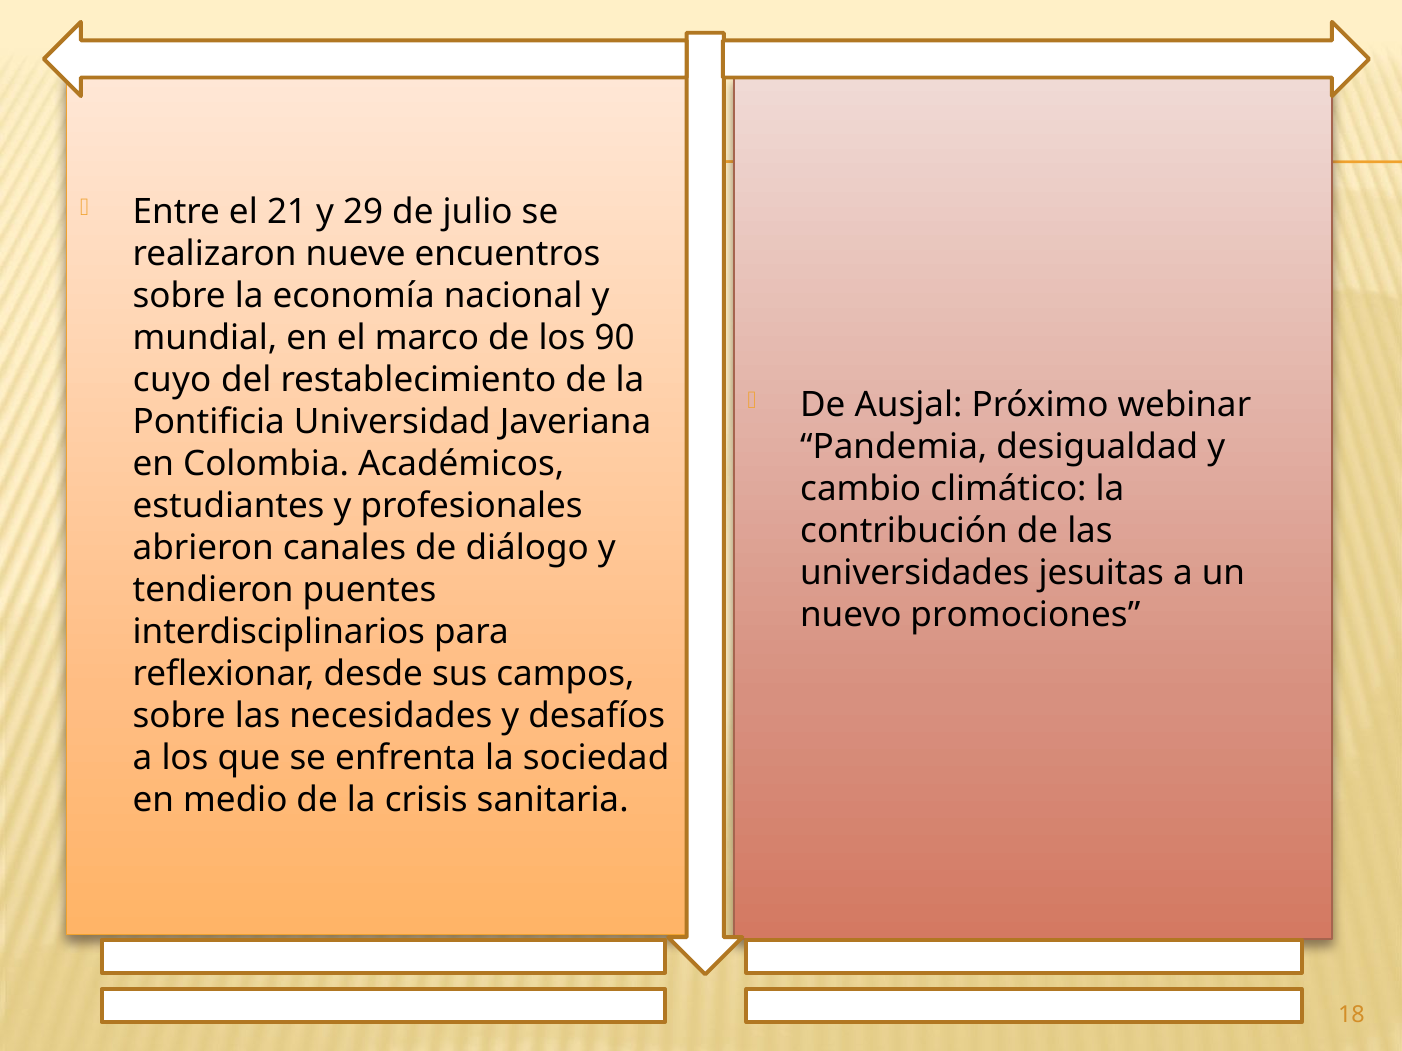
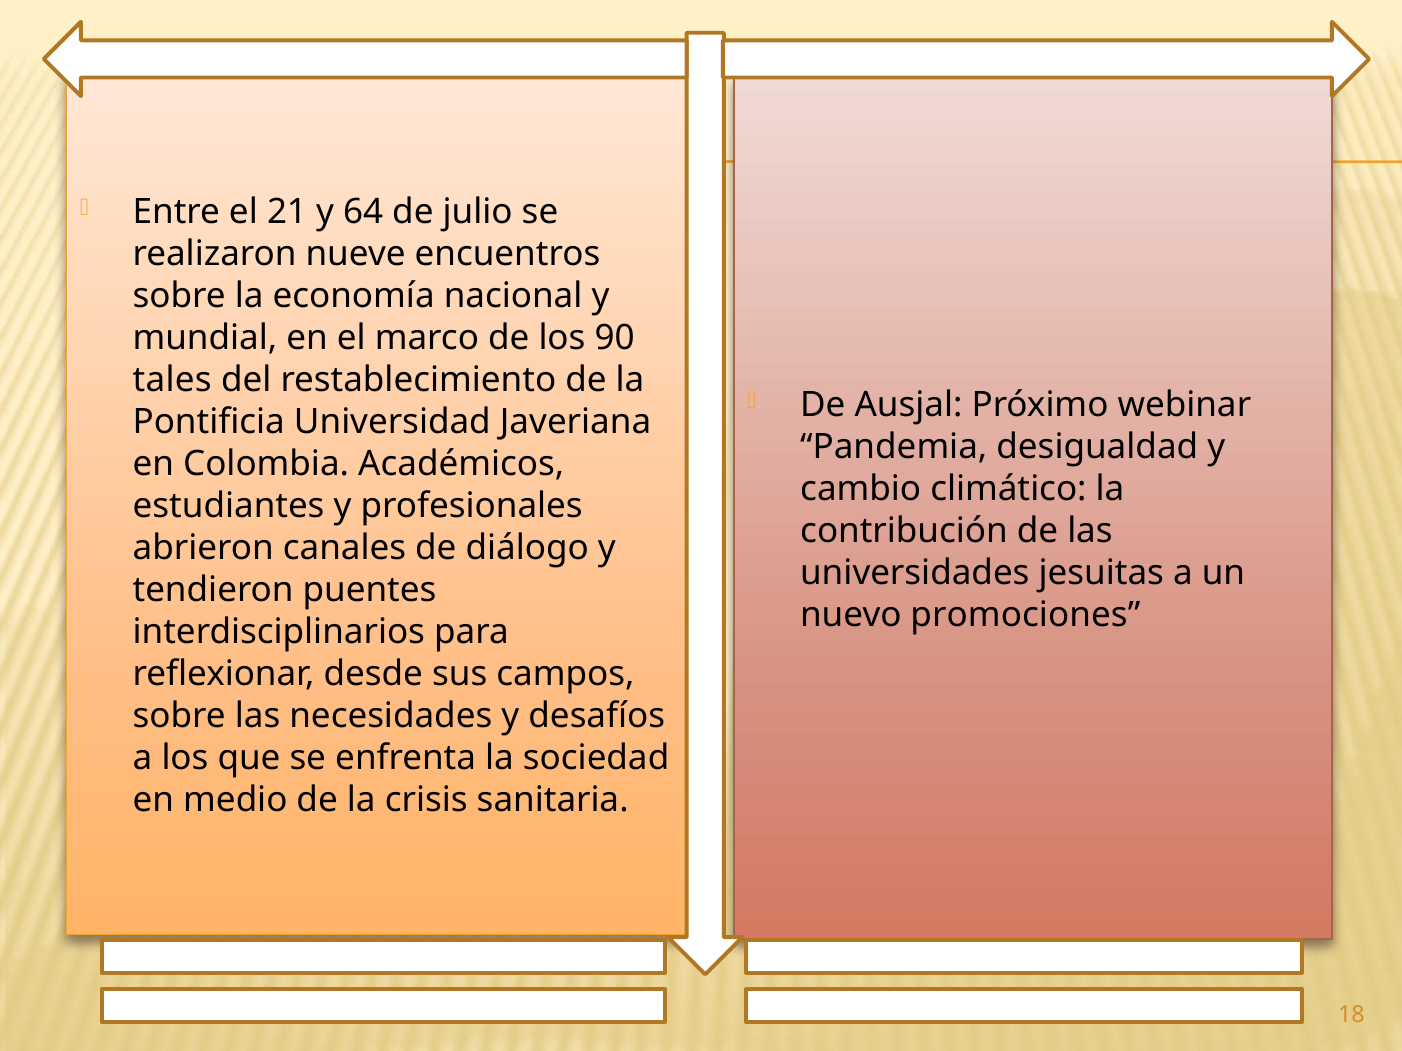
29: 29 -> 64 (363, 212)
cuyo: cuyo -> tales (172, 380)
